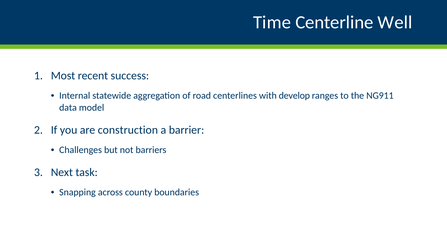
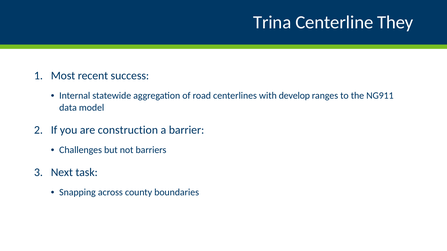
Time: Time -> Trina (272, 22)
Well: Well -> They (395, 22)
